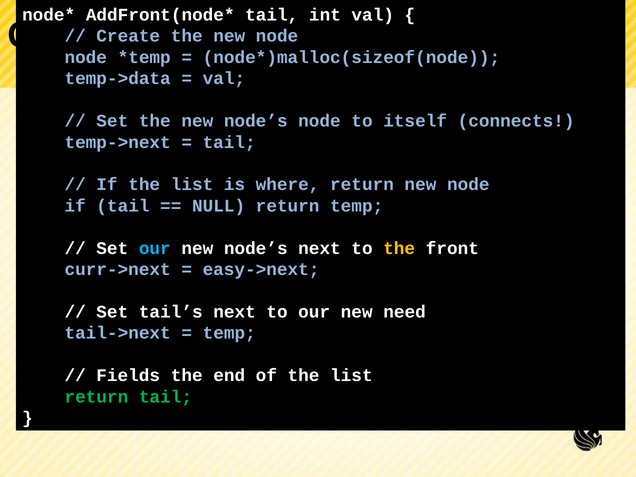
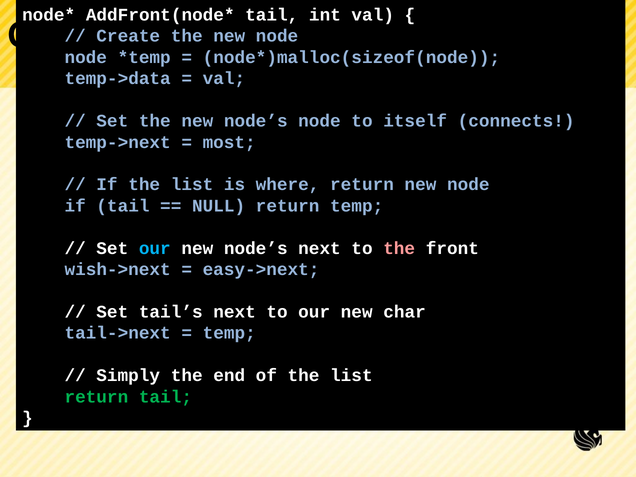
tail: tail -> most (229, 142)
the colour: yellow -> pink (399, 248)
curr->next: curr->next -> wish->next (118, 269)
need: need -> char (405, 312)
Fields: Fields -> Simply (128, 375)
